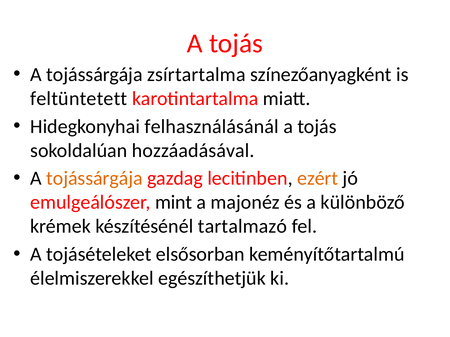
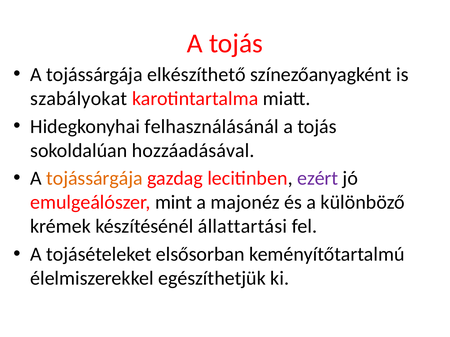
zsírtartalma: zsírtartalma -> elkészíthető (196, 75)
feltüntetett: feltüntetett -> szabályokat (79, 99)
ezért colour: orange -> purple (318, 179)
tartalmazó: tartalmazó -> állattartási (243, 227)
